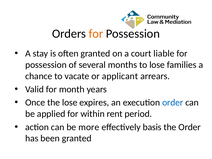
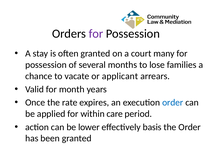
for colour: orange -> purple (96, 34)
liable: liable -> many (164, 53)
the lose: lose -> rate (70, 103)
rent: rent -> care (115, 114)
more: more -> lower (89, 127)
